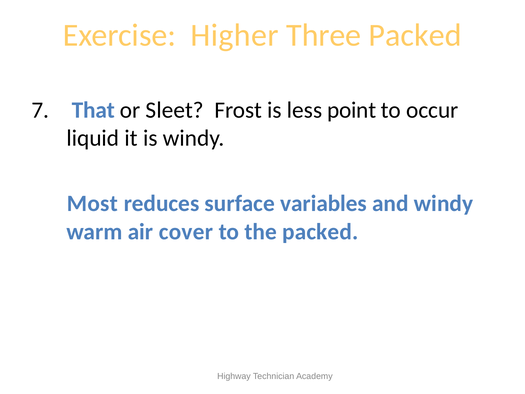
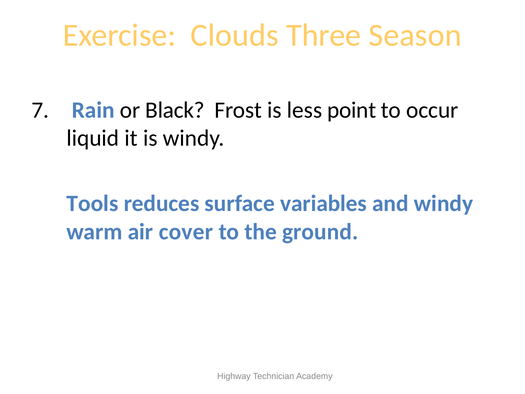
Higher: Higher -> Clouds (235, 35)
Three Packed: Packed -> Season (415, 35)
That: That -> Rain (93, 110)
Sleet: Sleet -> Black (175, 110)
Most: Most -> Tools (92, 203)
the packed: packed -> ground (320, 232)
